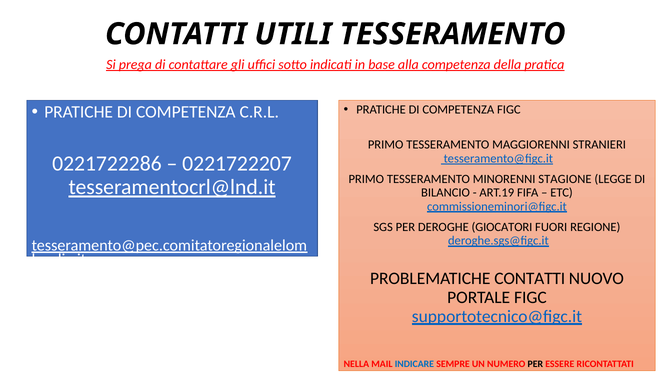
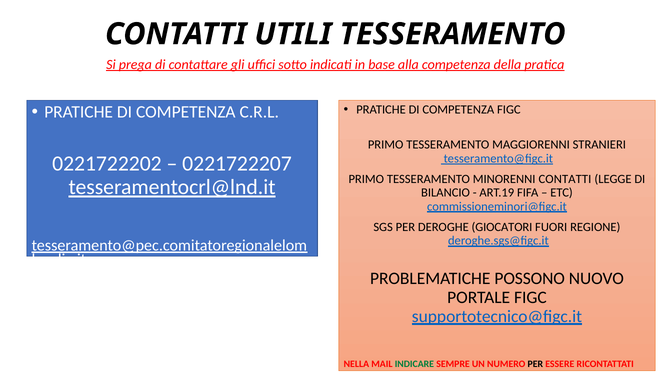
0221722286: 0221722286 -> 0221722202 (107, 164)
MINORENNI STAGIONE: STAGIONE -> CONTATTI (565, 179)
PROBLEMATICHE CONTATTI: CONTATTI -> POSSONO (530, 279)
INDICARE colour: blue -> green (414, 364)
